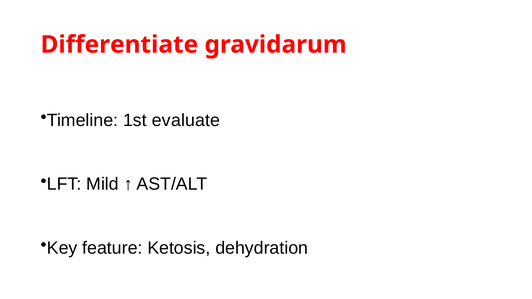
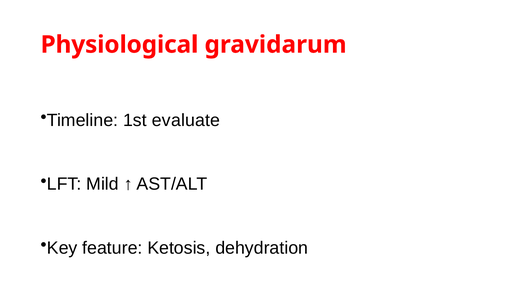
Differentiate: Differentiate -> Physiological (119, 45)
